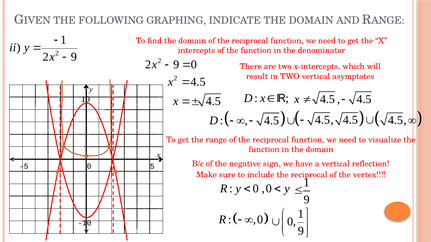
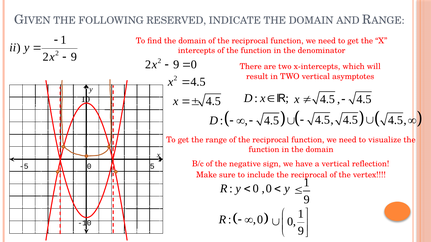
GRAPHING: GRAPHING -> RESERVED (176, 21)
